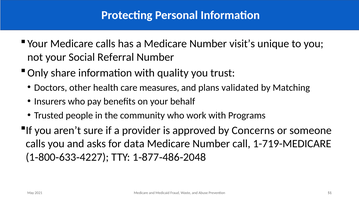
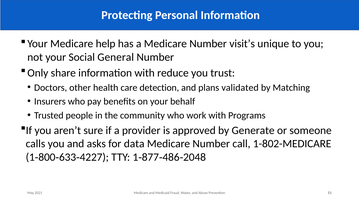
Medicare calls: calls -> help (106, 44)
Referral: Referral -> General (116, 57)
quality: quality -> reduce (173, 73)
measures: measures -> detection (159, 88)
Concerns: Concerns -> Generate (253, 130)
1-719-MEDICARE: 1-719-MEDICARE -> 1-802-MEDICARE (292, 144)
